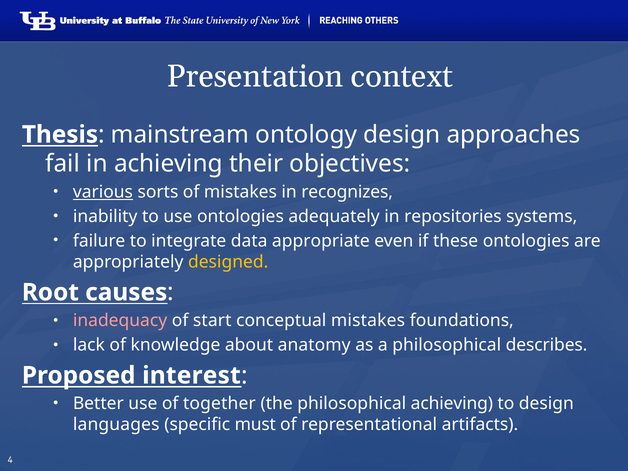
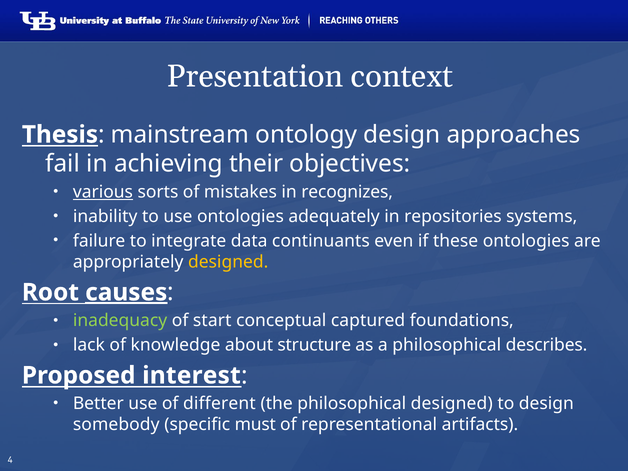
appropriate: appropriate -> continuants (321, 241)
causes underline: none -> present (126, 292)
inadequacy colour: pink -> light green (120, 321)
conceptual mistakes: mistakes -> captured (368, 321)
anatomy: anatomy -> structure (314, 345)
together: together -> different (219, 404)
philosophical achieving: achieving -> designed (452, 404)
languages: languages -> somebody (116, 425)
